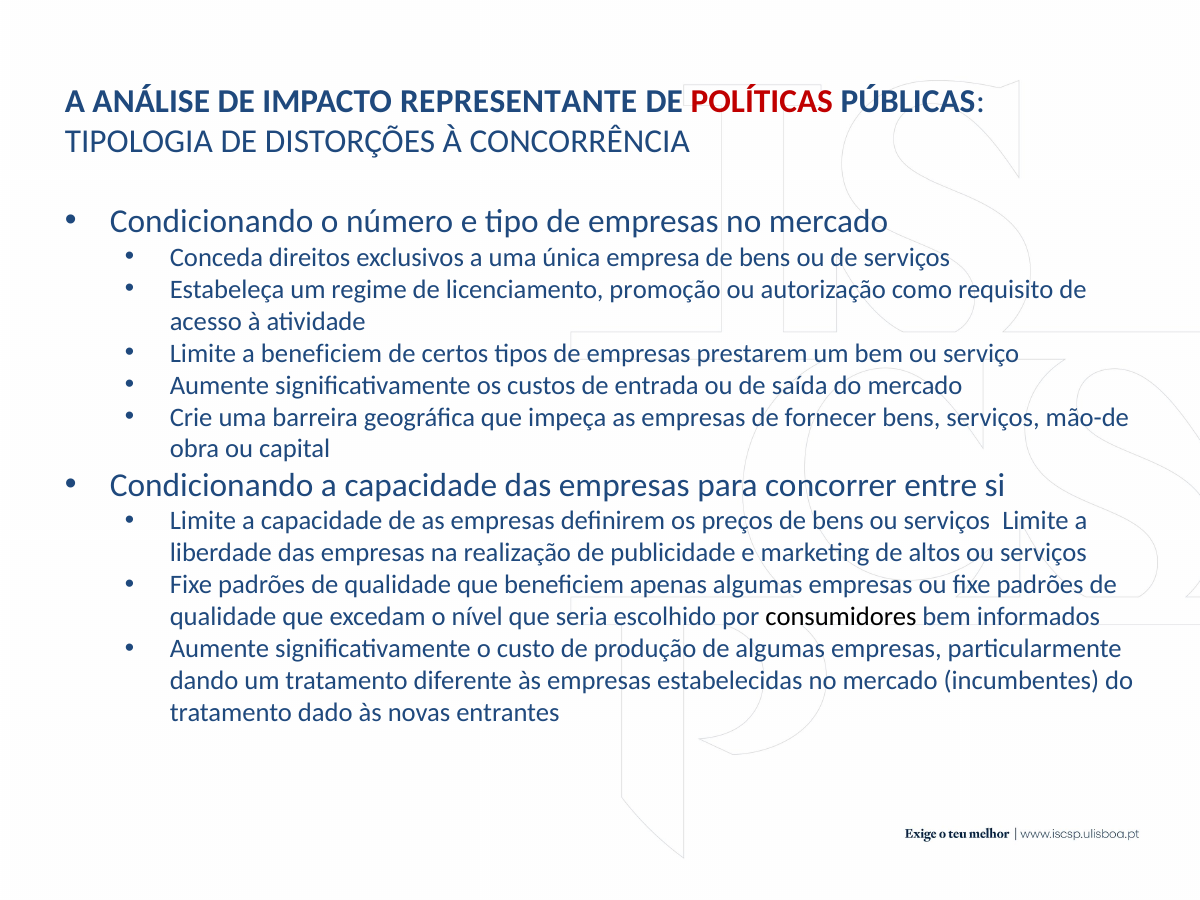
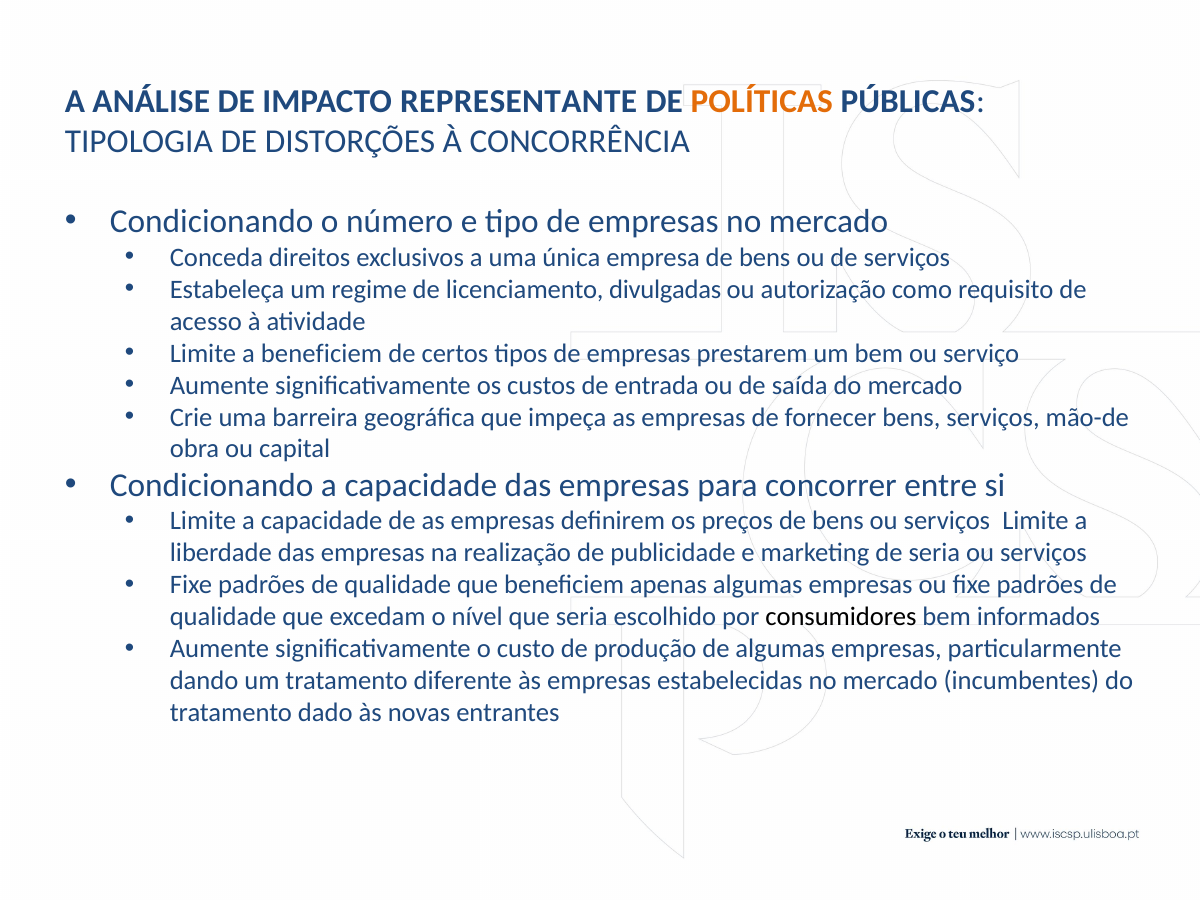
POLÍTICAS colour: red -> orange (762, 102)
promoção: promoção -> divulgadas (665, 289)
de altos: altos -> seria (934, 553)
